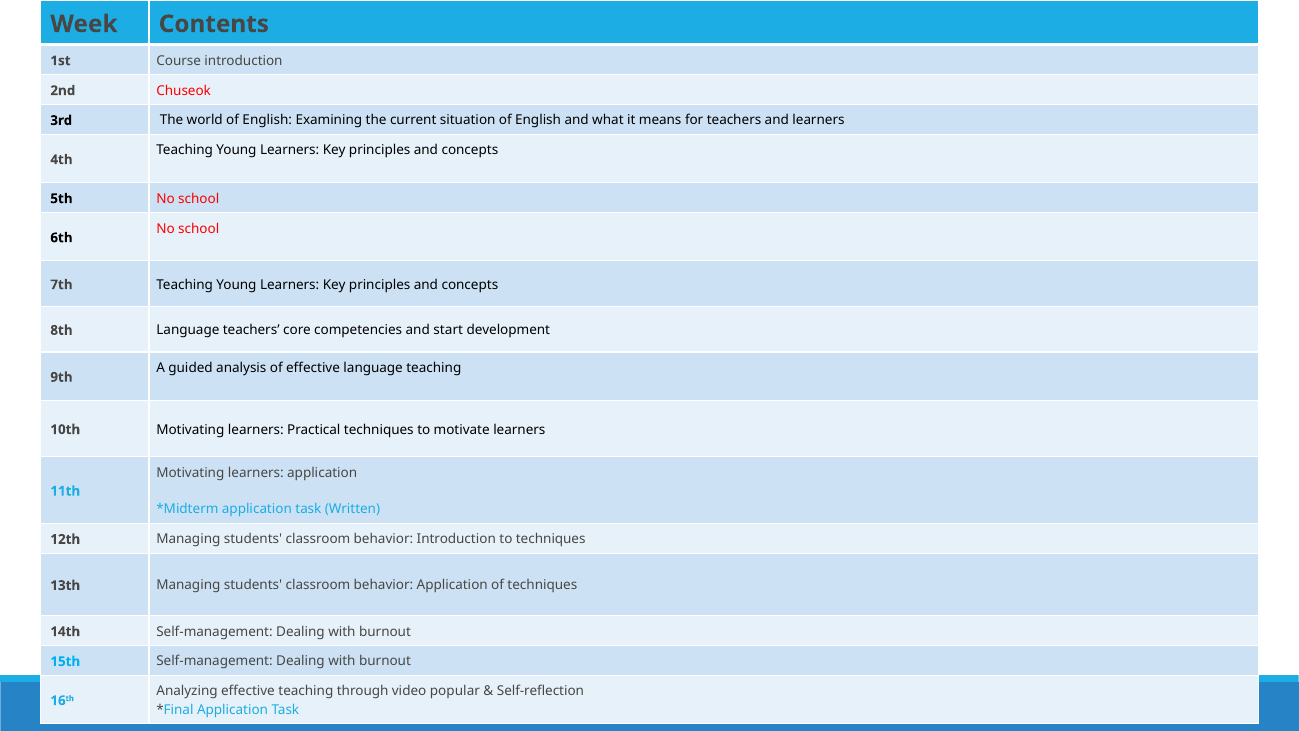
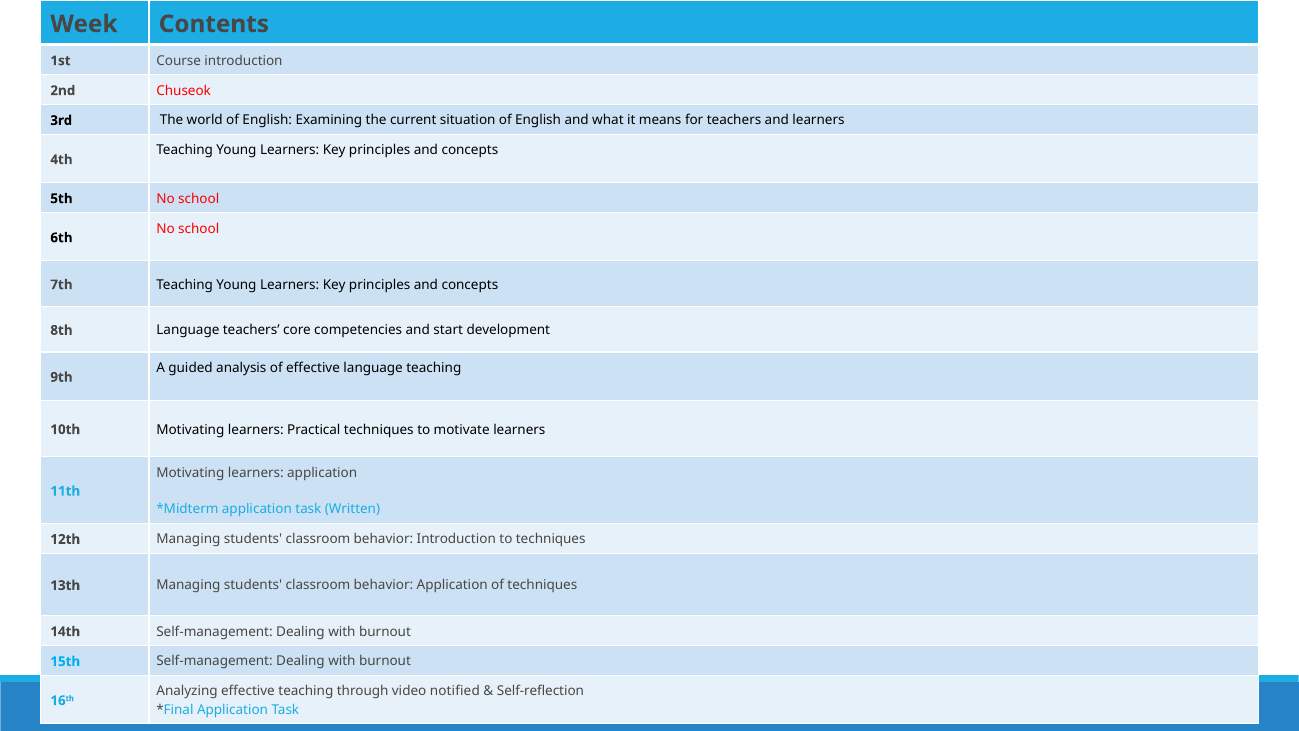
popular: popular -> notified (455, 691)
